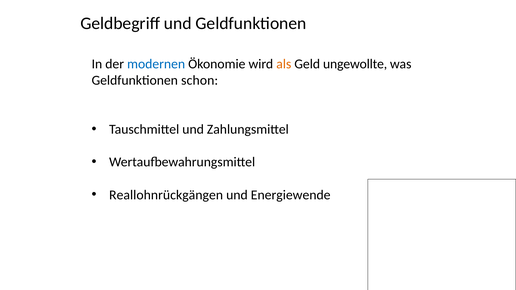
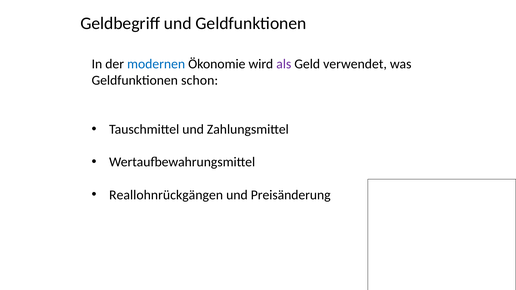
als colour: orange -> purple (284, 64)
ungewollte: ungewollte -> verwendet (355, 64)
Energiewende: Energiewende -> Preisänderung (291, 195)
